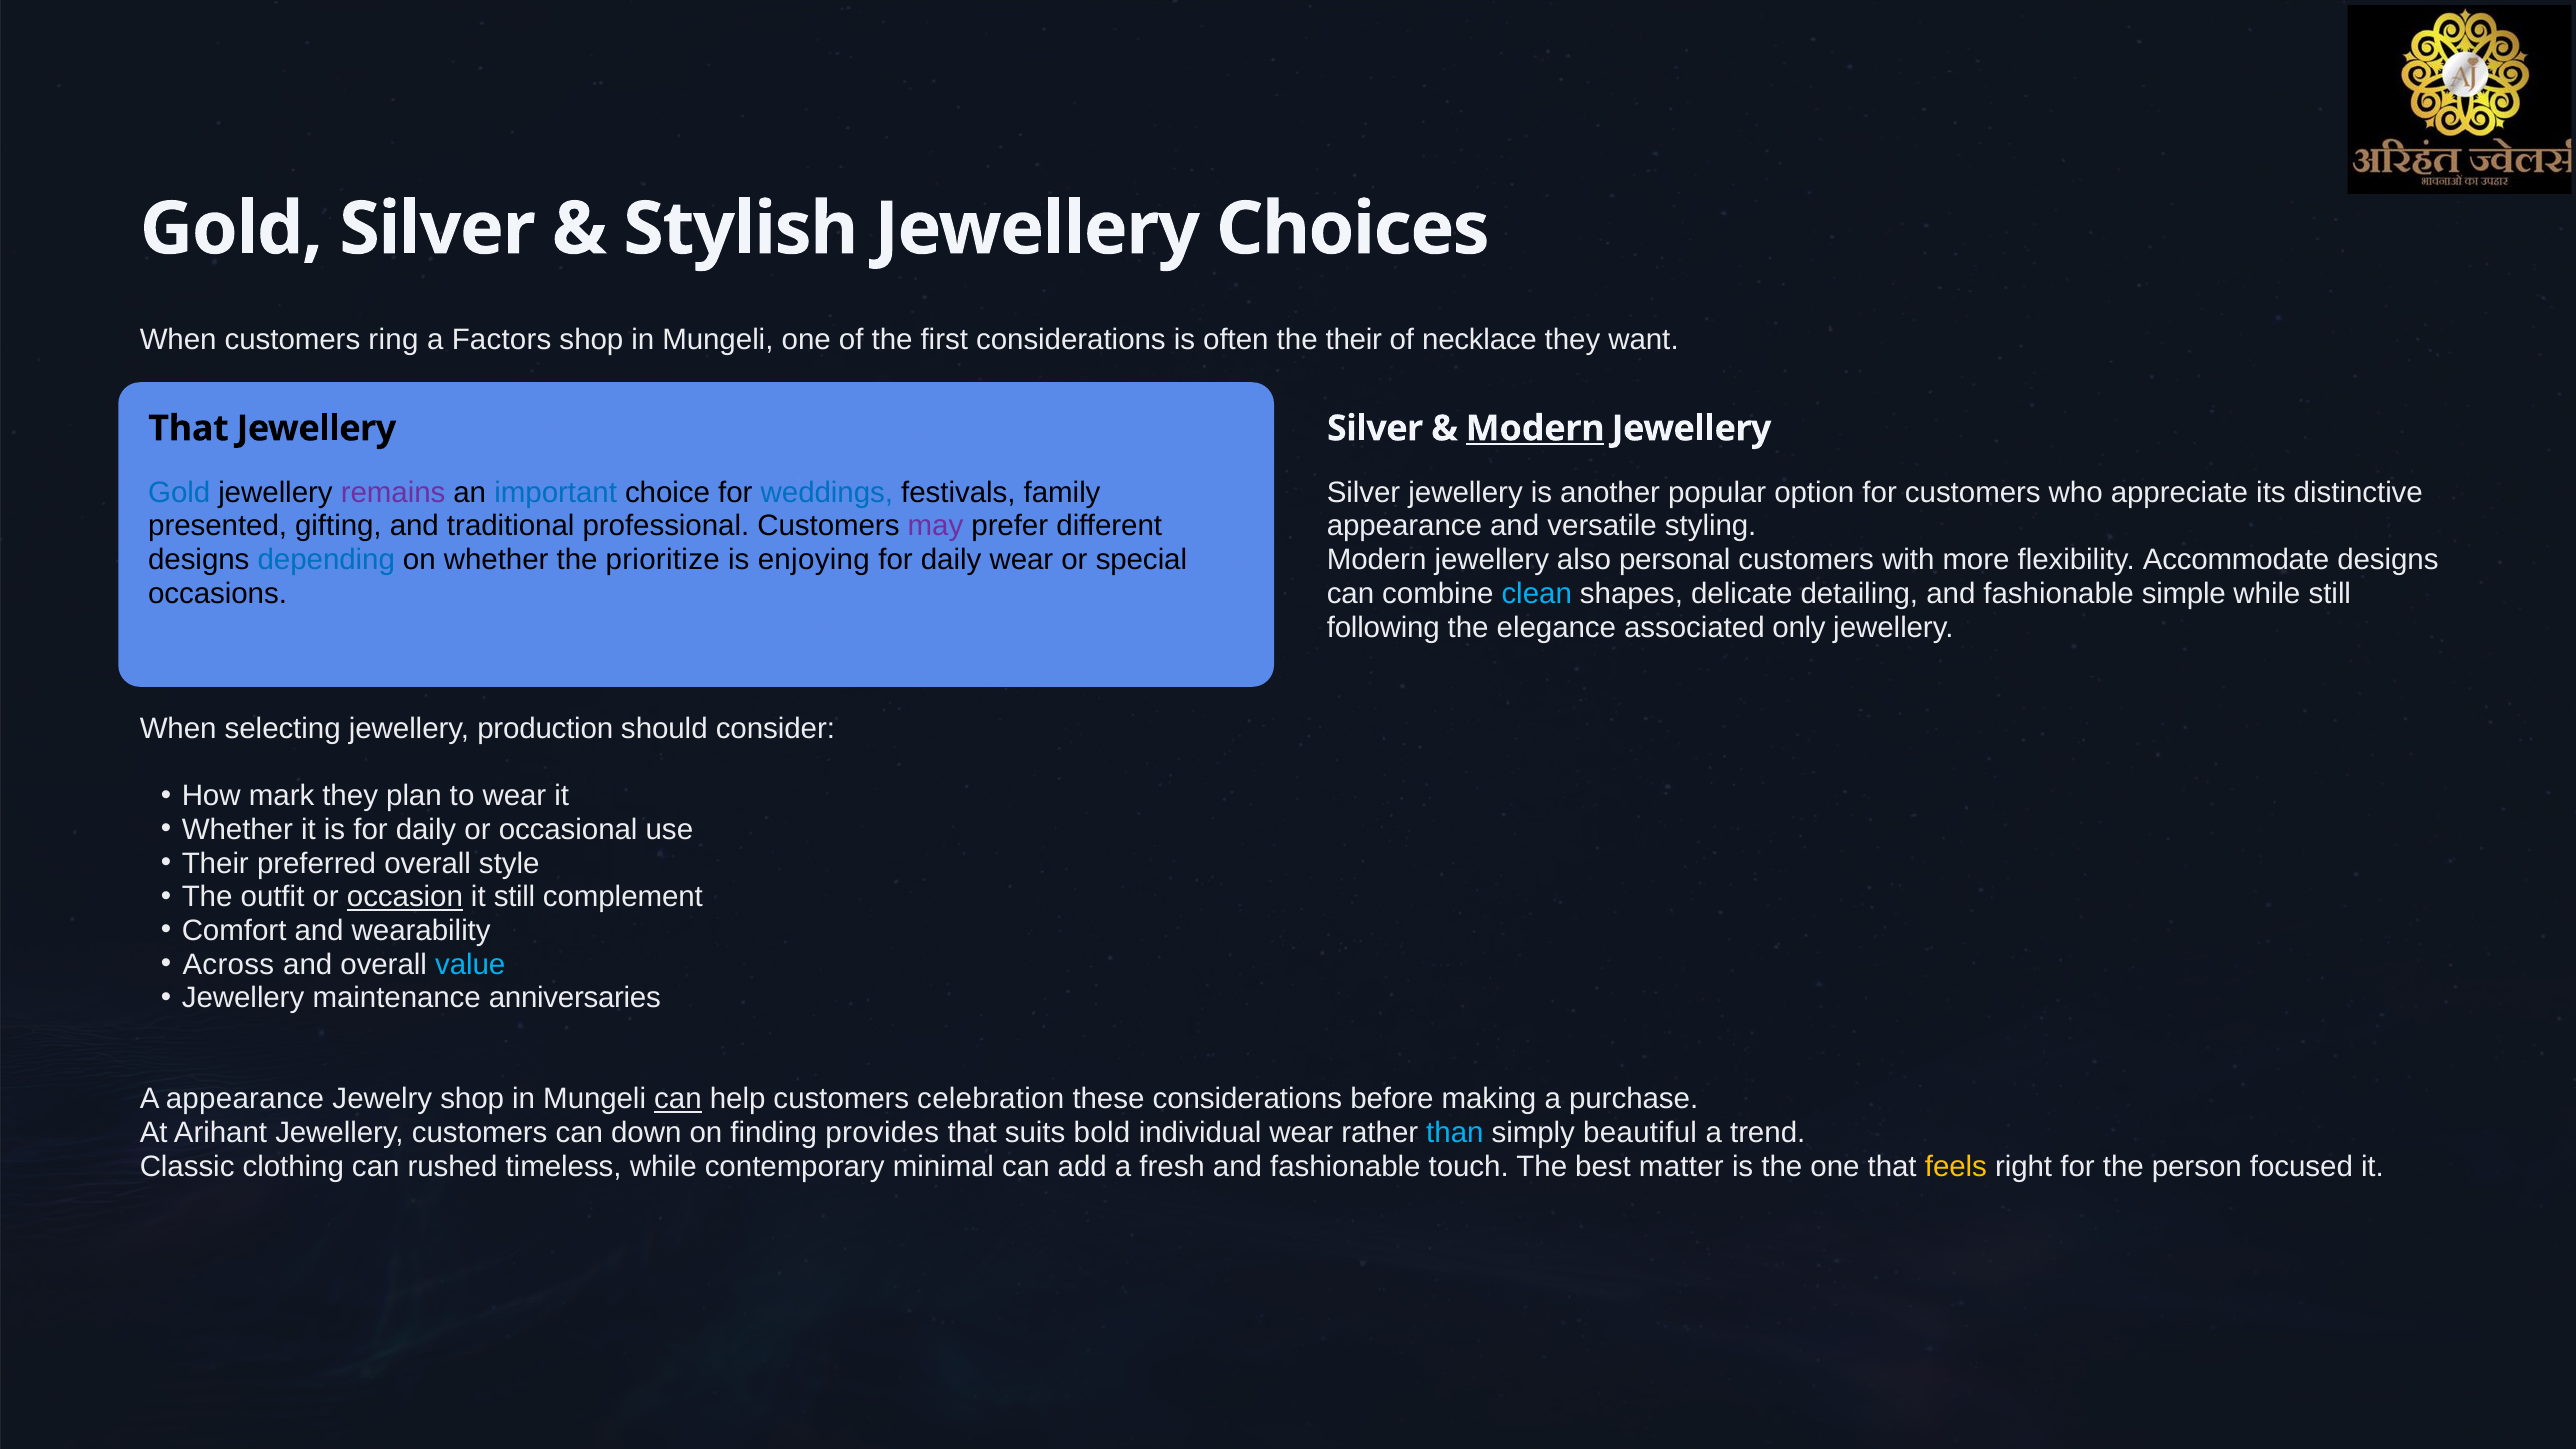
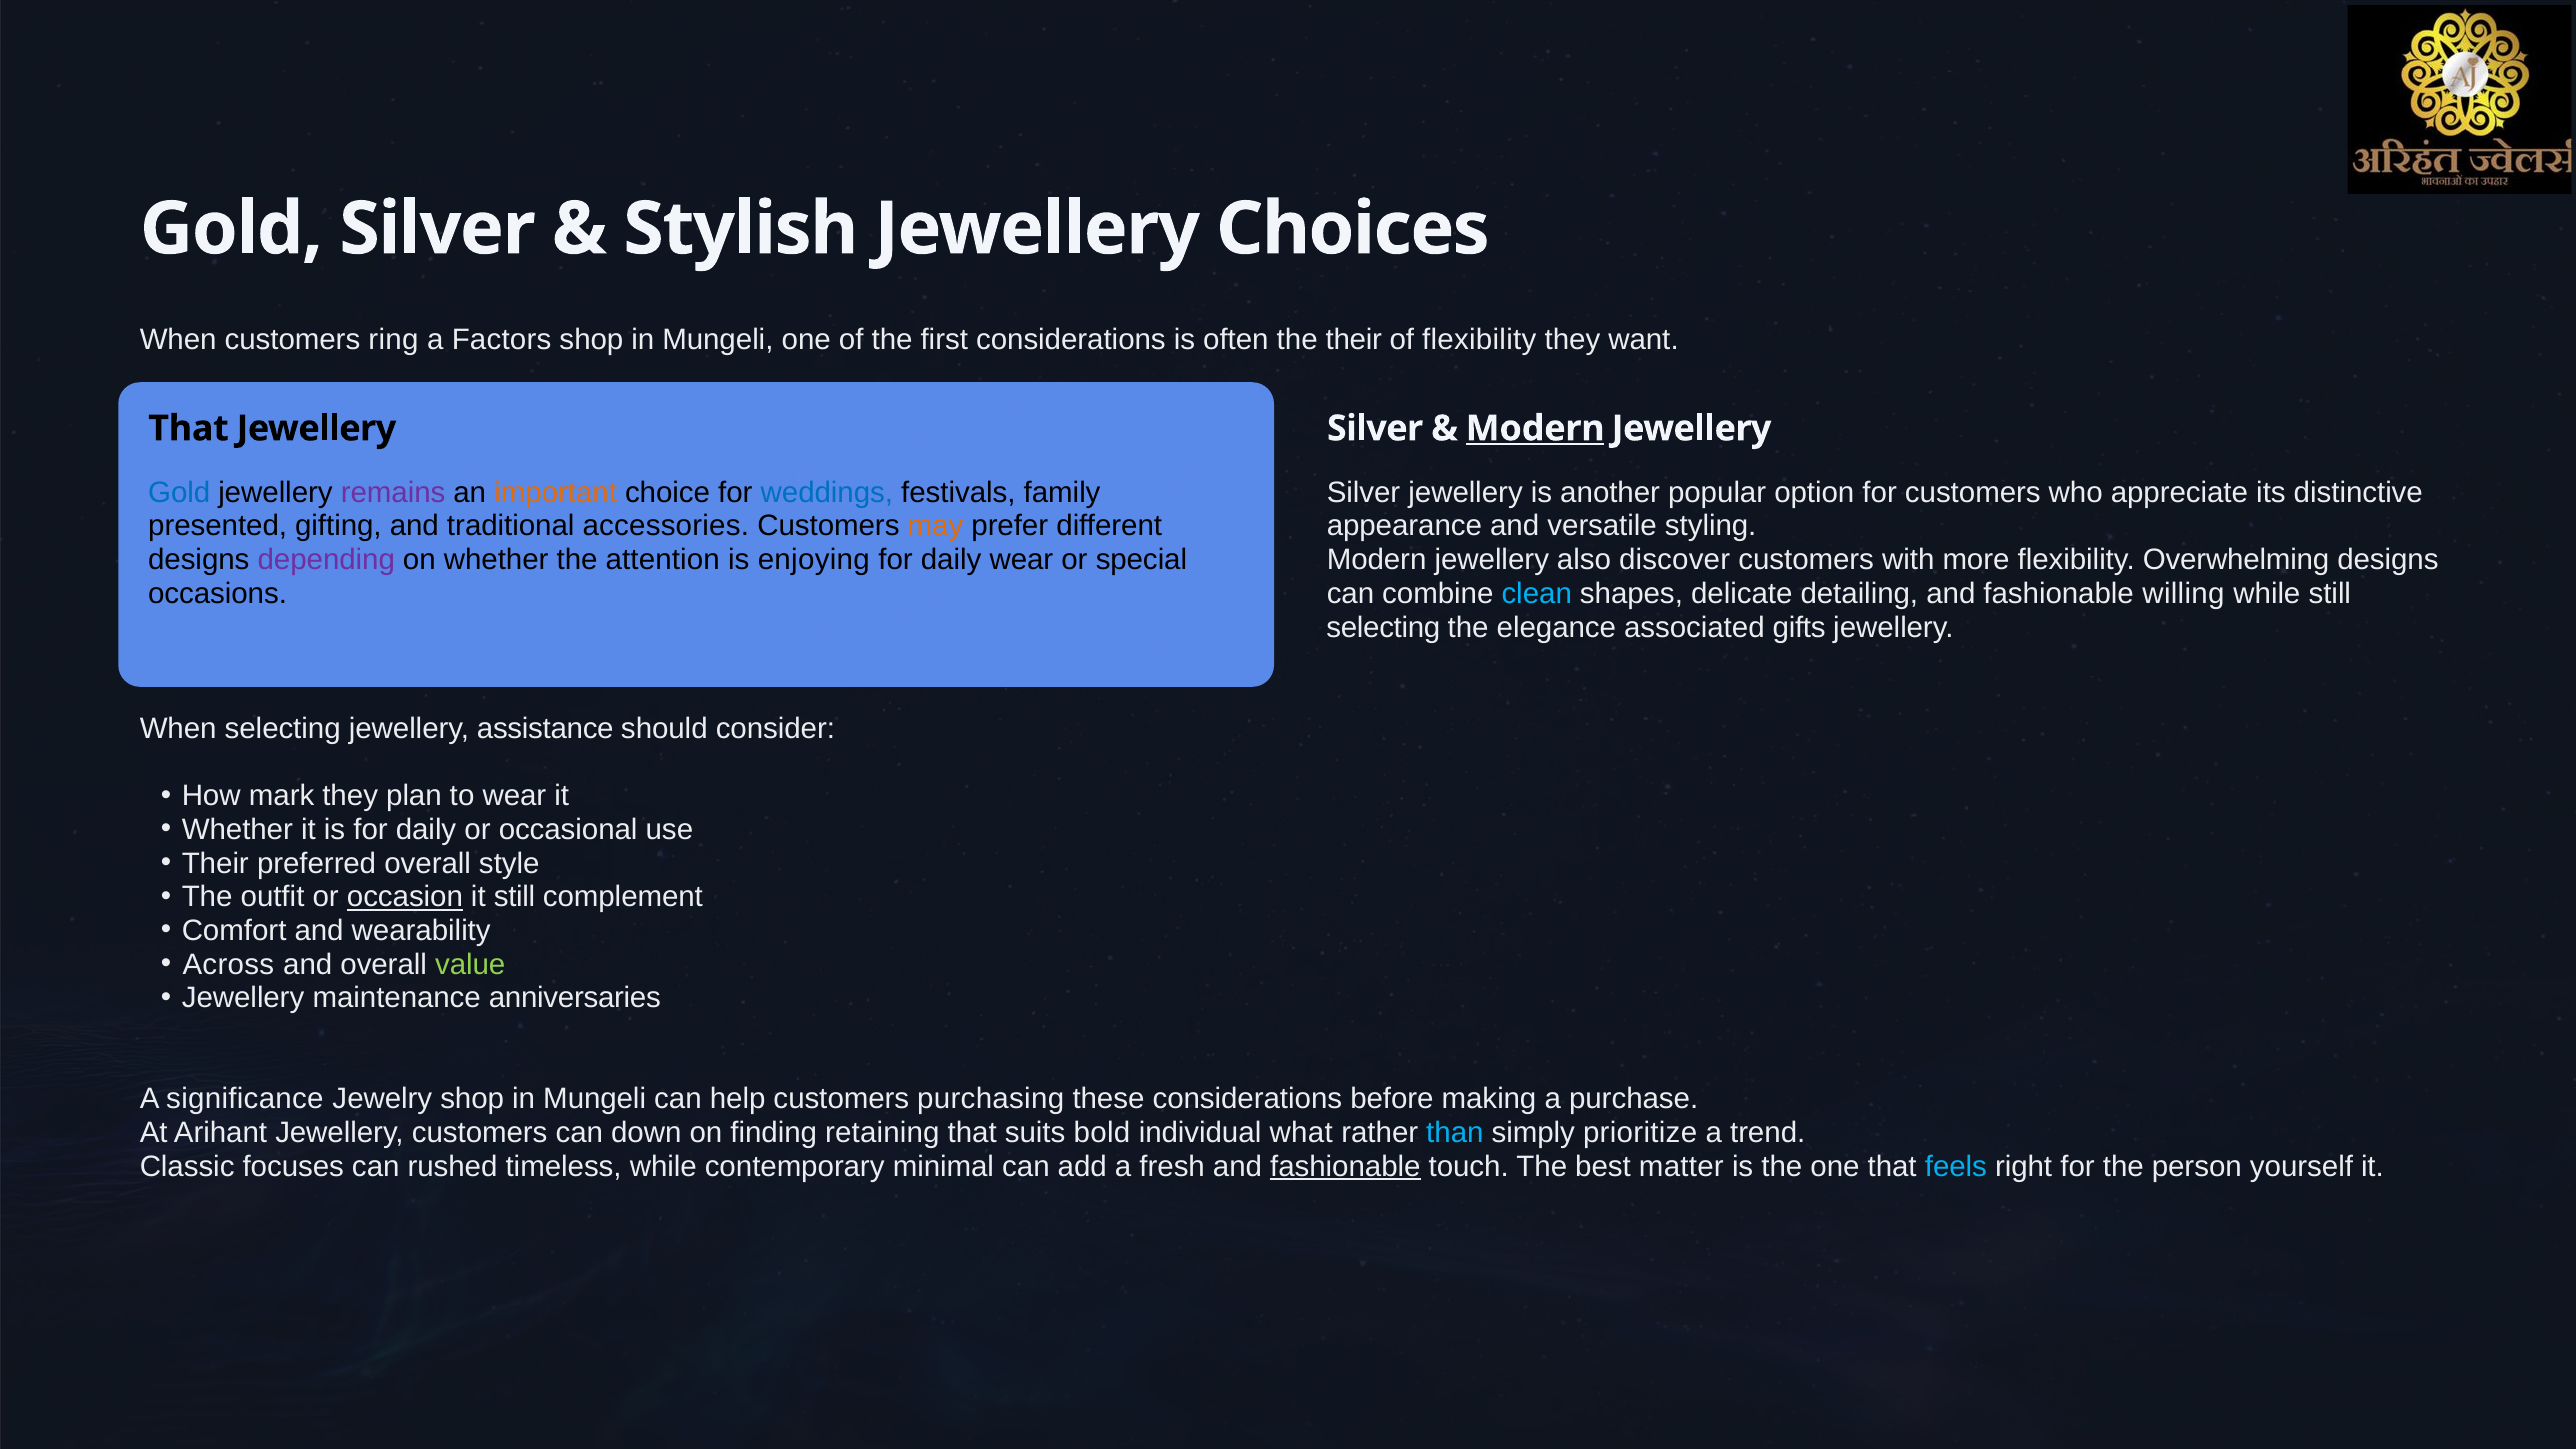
of necklace: necklace -> flexibility (1479, 340)
important colour: blue -> orange (556, 493)
professional: professional -> accessories (666, 526)
may colour: purple -> orange (935, 526)
depending colour: blue -> purple (326, 560)
prioritize: prioritize -> attention (663, 560)
personal: personal -> discover (1675, 560)
Accommodate: Accommodate -> Overwhelming (2236, 560)
simple: simple -> willing (2183, 594)
following: following -> selecting (1383, 627)
only: only -> gifts (1799, 627)
production: production -> assistance (545, 729)
value colour: light blue -> light green (470, 964)
A appearance: appearance -> significance (245, 1099)
can underline: present -> none (678, 1099)
celebration: celebration -> purchasing (991, 1099)
provides: provides -> retaining (882, 1133)
individual wear: wear -> what (1301, 1133)
beautiful: beautiful -> prioritize (1640, 1133)
clothing: clothing -> focuses (293, 1167)
fashionable underline: none -> present (1345, 1167)
feels colour: yellow -> light blue (1956, 1167)
focused: focused -> yourself (2301, 1167)
